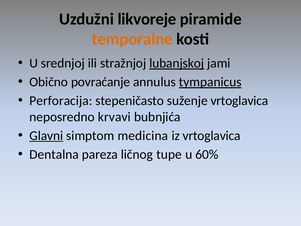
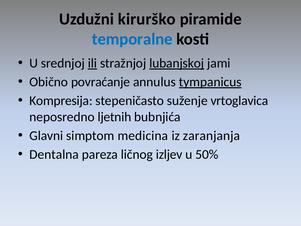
likvoreje: likvoreje -> kirurško (147, 19)
temporalne colour: orange -> blue (132, 39)
ili underline: none -> present (92, 63)
Perforacija: Perforacija -> Kompresija (61, 101)
krvavi: krvavi -> ljetnih (114, 117)
Glavni underline: present -> none (46, 135)
iz vrtoglavica: vrtoglavica -> zaranjanja (211, 135)
tupe: tupe -> izljev (169, 154)
60%: 60% -> 50% (207, 154)
